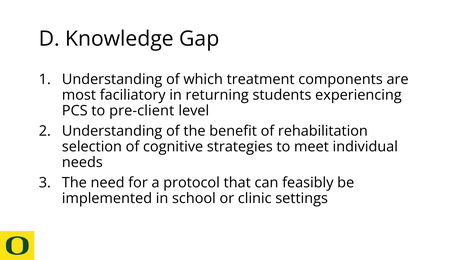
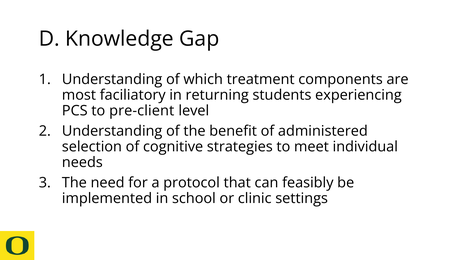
rehabilitation: rehabilitation -> administered (323, 131)
